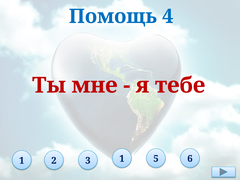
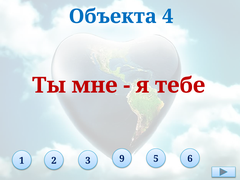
Помощь: Помощь -> Объекта (113, 16)
3 1: 1 -> 9 (122, 159)
